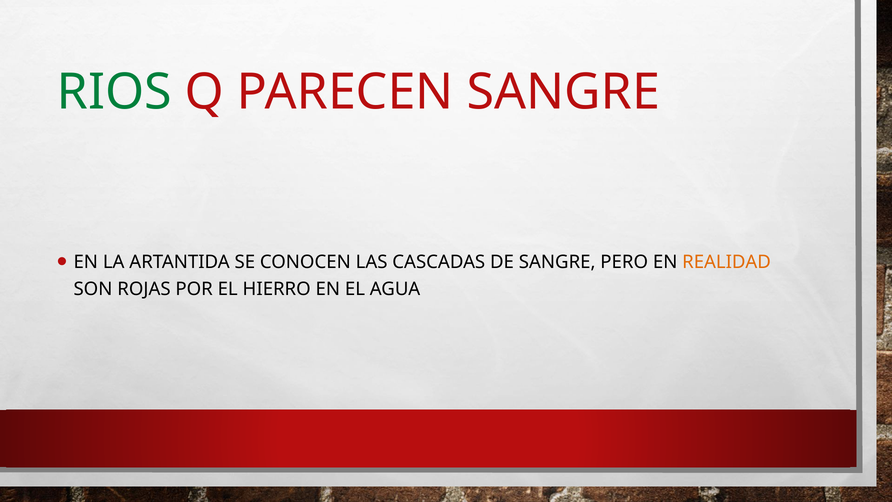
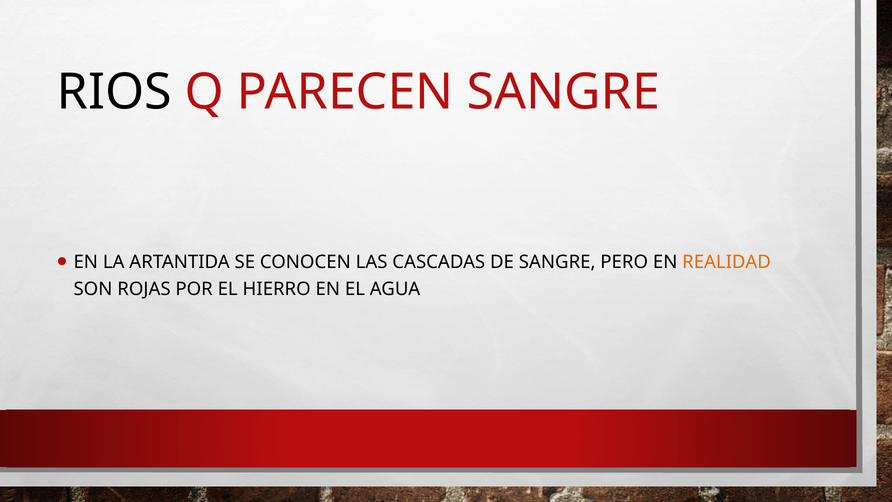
RIOS colour: green -> black (114, 92)
